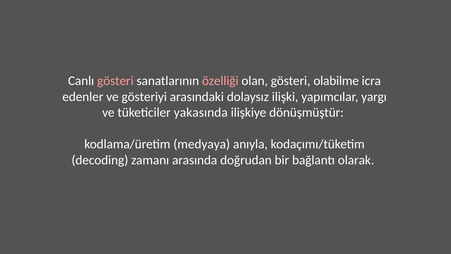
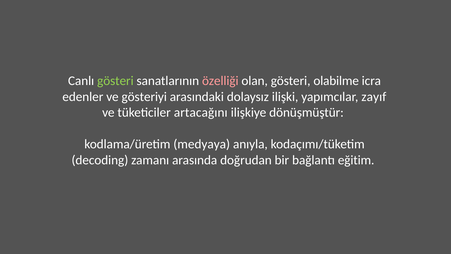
gösteri colour: pink -> light green (115, 81)
yargı: yargı -> zayıf (374, 97)
yakasında: yakasında -> artacağını (201, 112)
olarak: olarak -> eğitim (356, 160)
